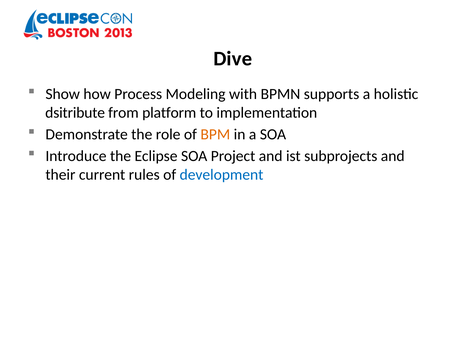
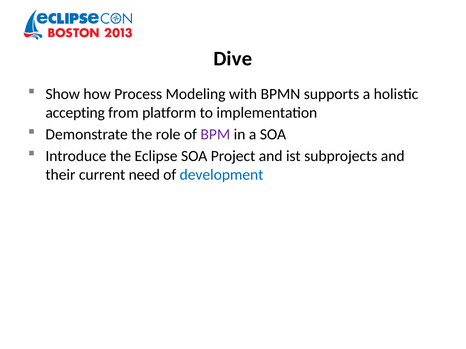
dsitribute: dsitribute -> accepting (75, 113)
BPM colour: orange -> purple (215, 135)
rules: rules -> need (144, 175)
